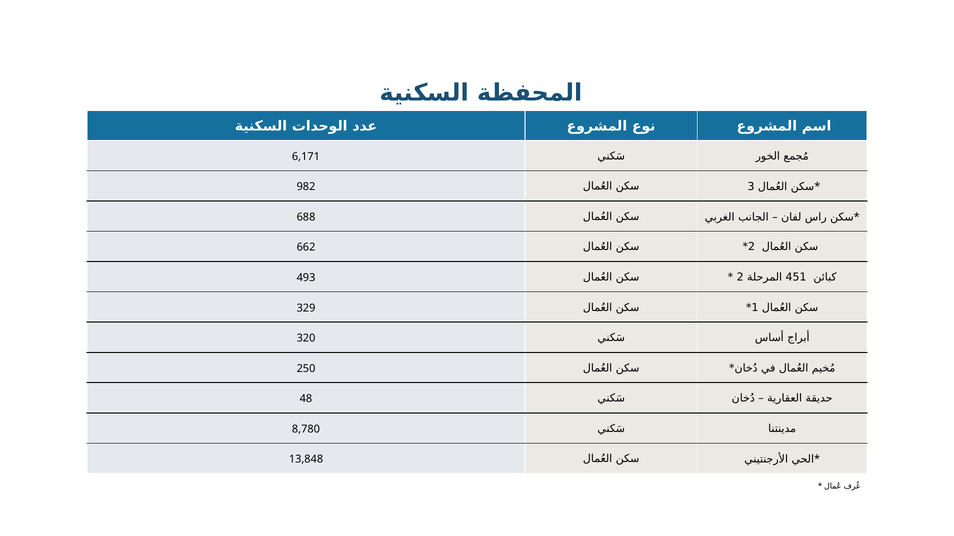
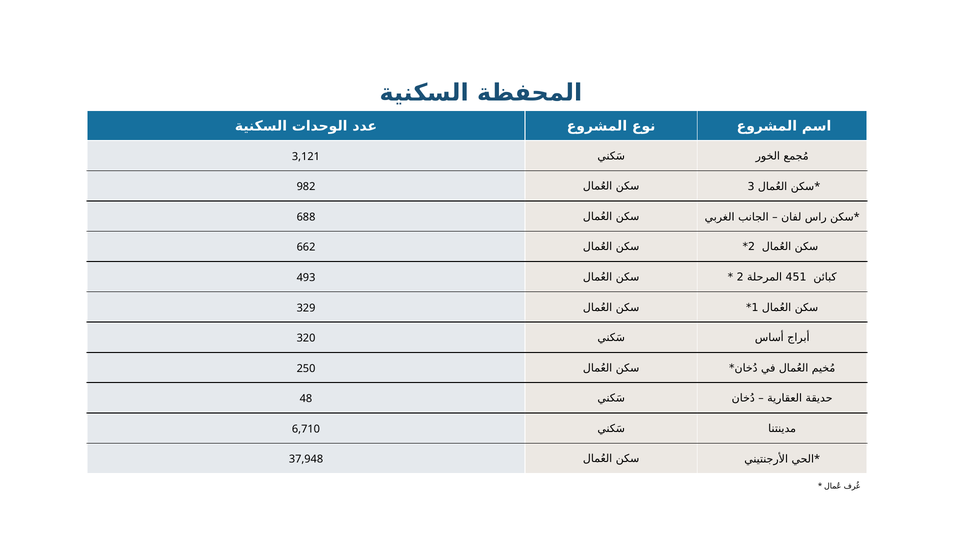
6,171: 6,171 -> 3,121 (306, 157)
8,780: 8,780 -> 6,710 (306, 430)
13,848: 13,848 -> 37,948 (306, 460)
